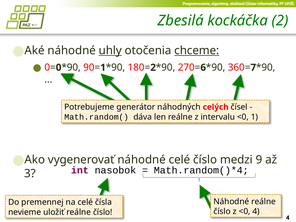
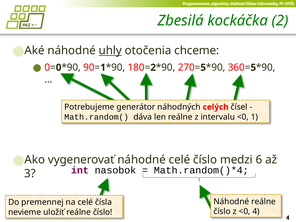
chceme underline: present -> none (197, 51)
6: 6 -> 5 (203, 68)
7: 7 -> 5 (253, 68)
9: 9 -> 6 (259, 160)
